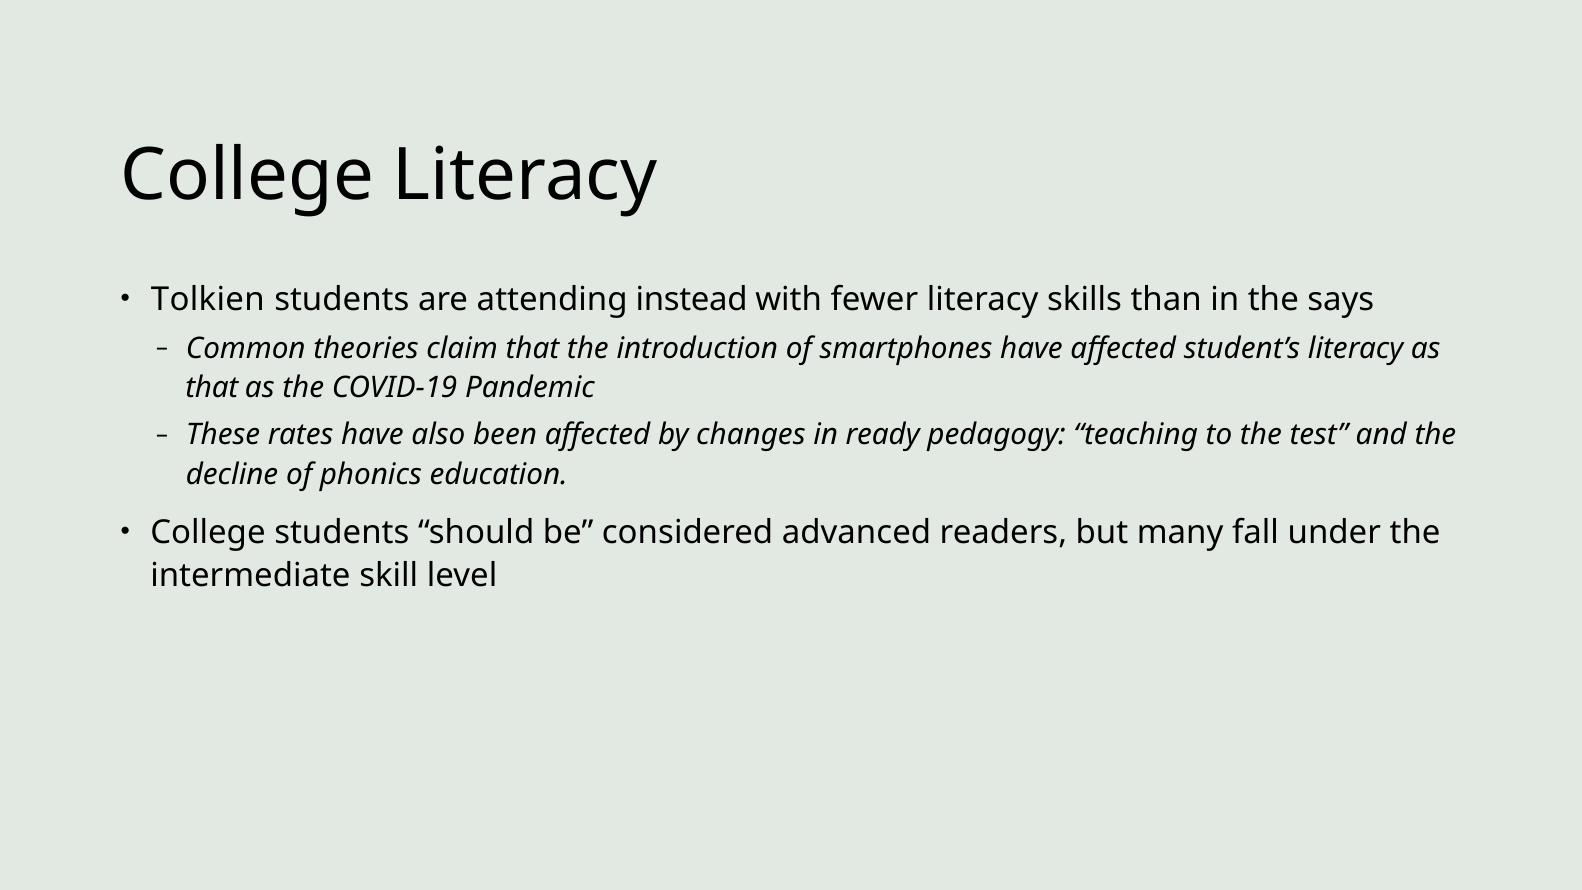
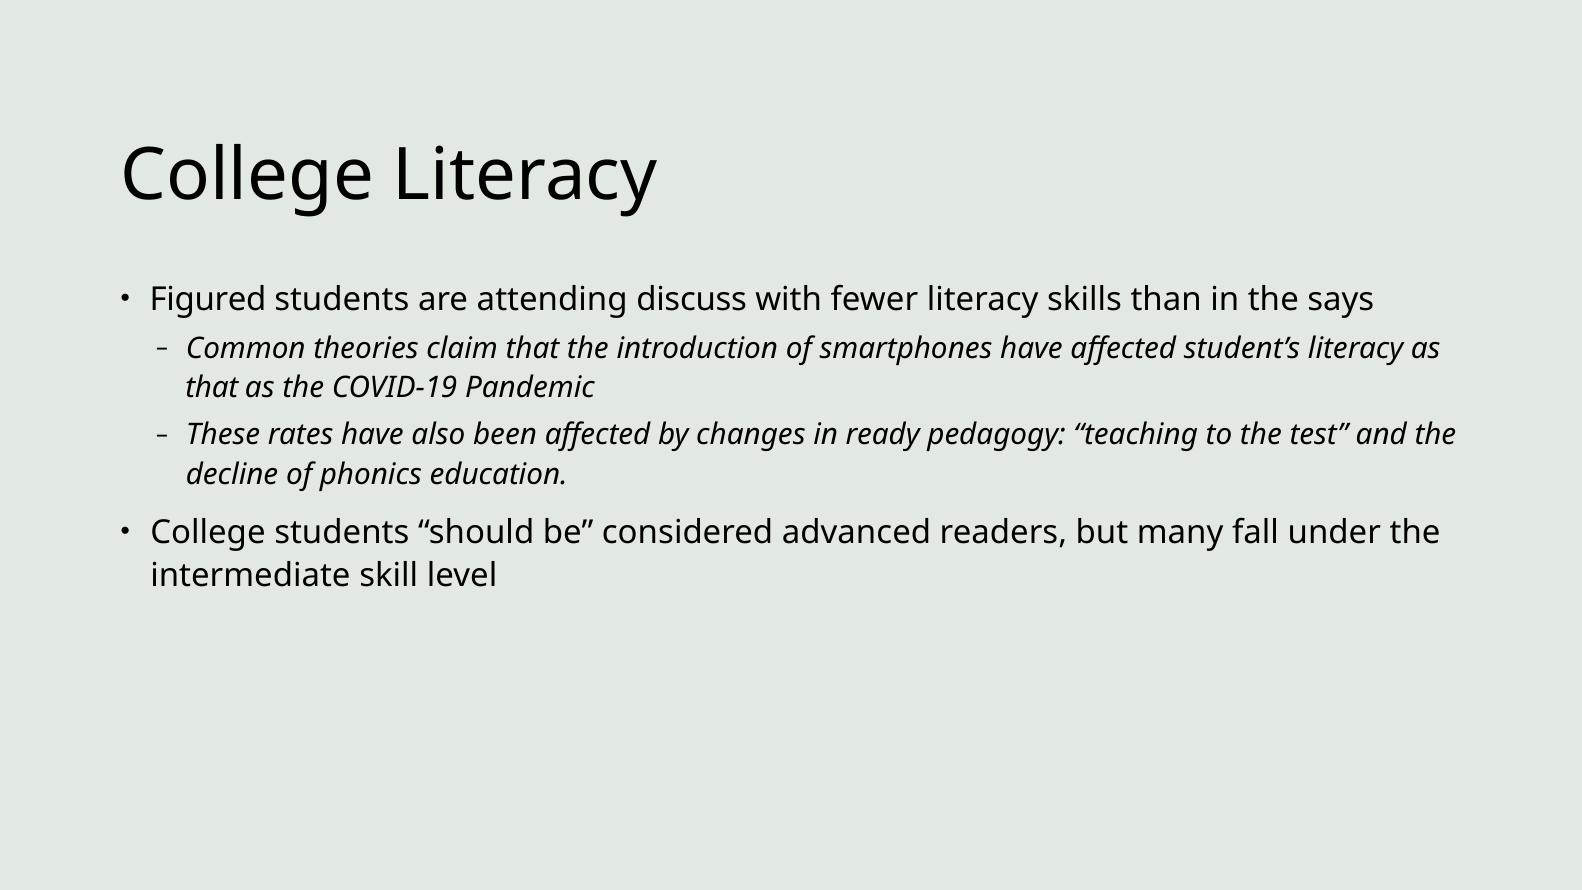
Tolkien: Tolkien -> Figured (208, 299)
instead: instead -> discuss (692, 299)
